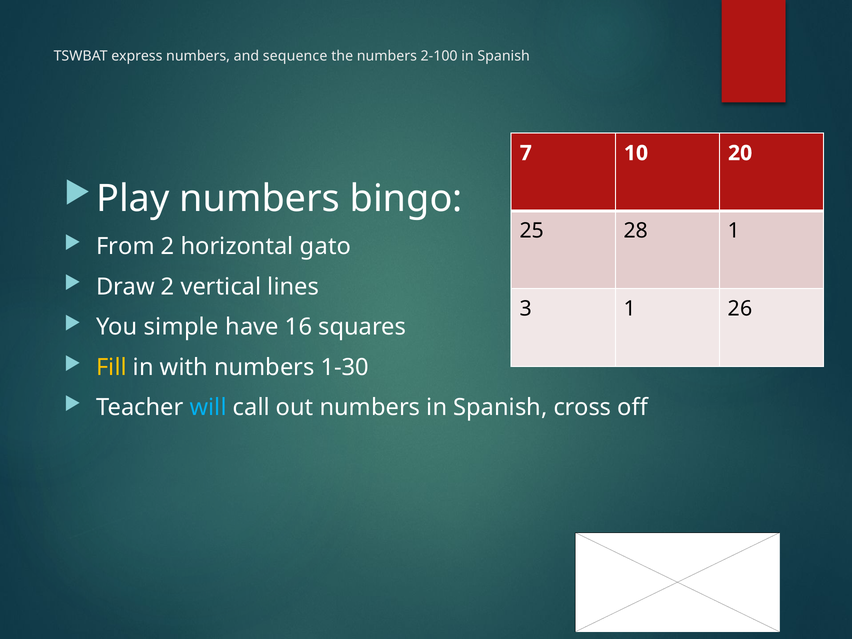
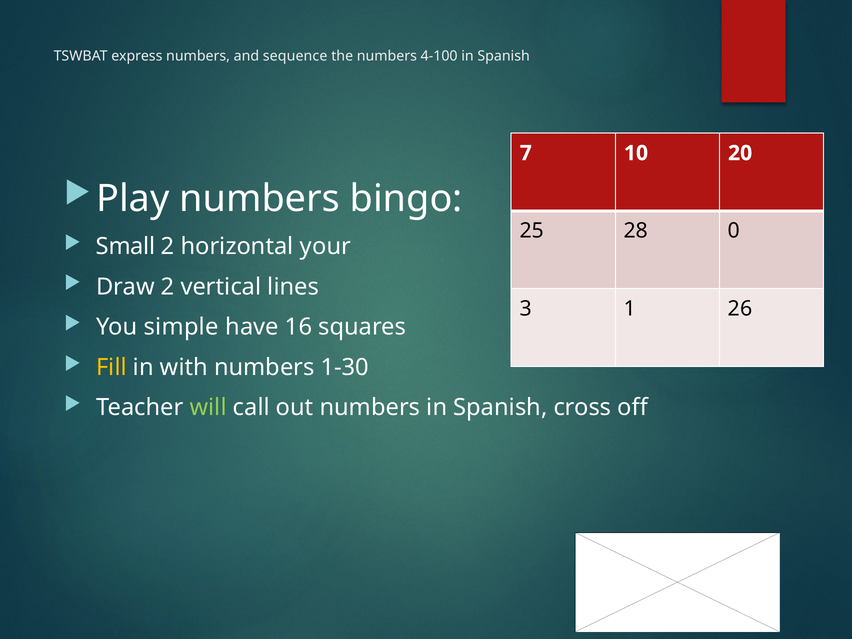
2-100: 2-100 -> 4-100 (439, 56)
28 1: 1 -> 0 (734, 231)
From: From -> Small (126, 246)
gato: gato -> your (326, 246)
will colour: light blue -> light green (208, 408)
